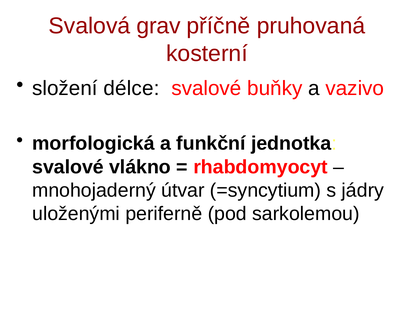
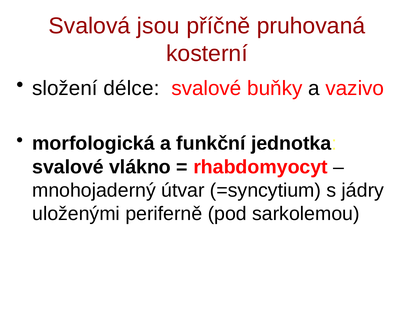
grav: grav -> jsou (158, 26)
